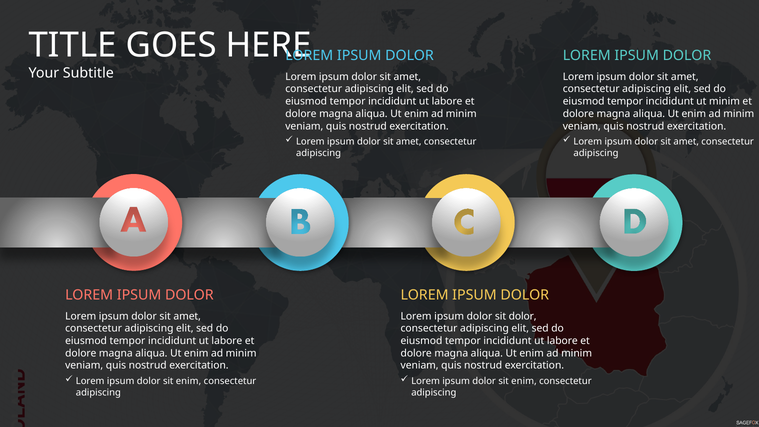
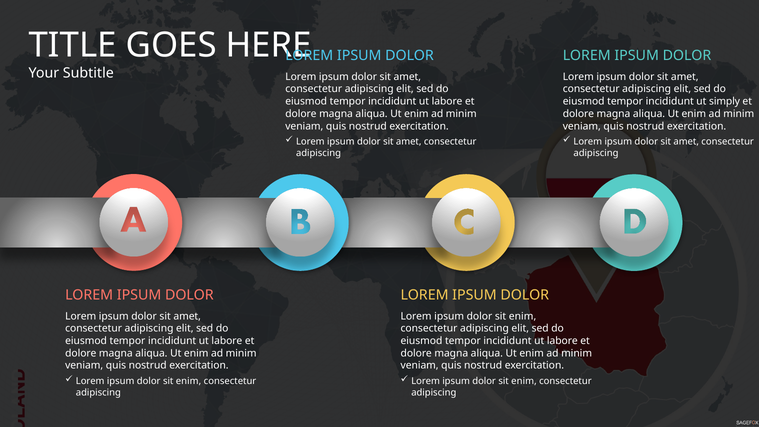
ut minim: minim -> simply (725, 101)
dolor: dolor -> enim (523, 316)
